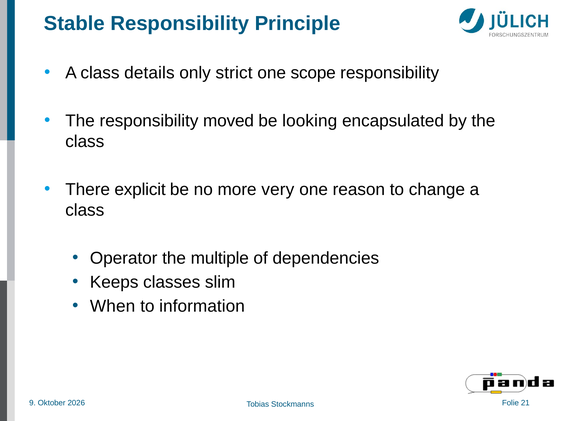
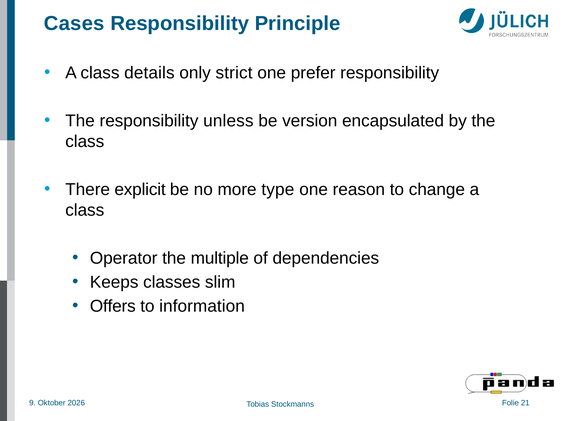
Stable: Stable -> Cases (74, 23)
scope: scope -> prefer (313, 73)
moved: moved -> unless (228, 121)
looking: looking -> version (310, 121)
very: very -> type (278, 190)
When: When -> Offers (113, 306)
